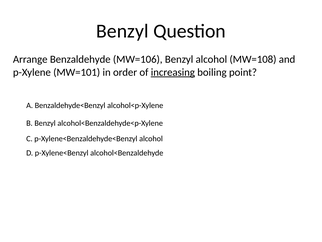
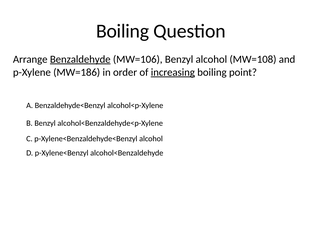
Benzyl: Benzyl -> Boiling (123, 31)
Benzaldehyde underline: none -> present (80, 59)
MW=101: MW=101 -> MW=186 (77, 72)
